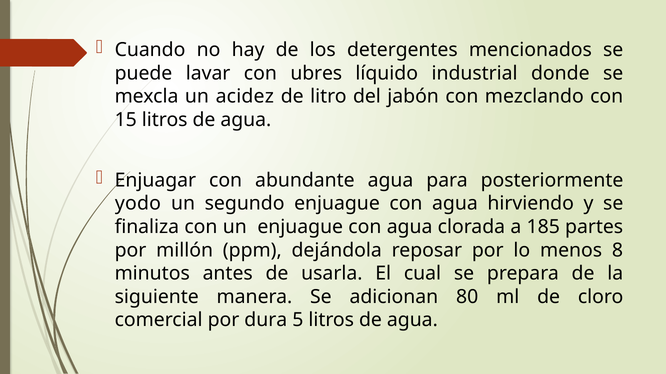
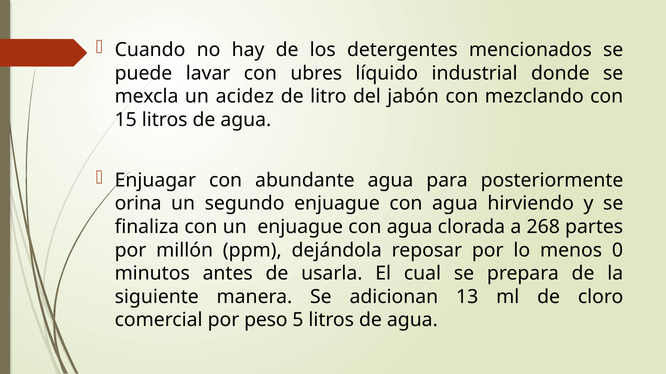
yodo: yodo -> orina (138, 204)
185: 185 -> 268 (543, 227)
8: 8 -> 0 (617, 251)
80: 80 -> 13 (467, 297)
dura: dura -> peso (266, 321)
